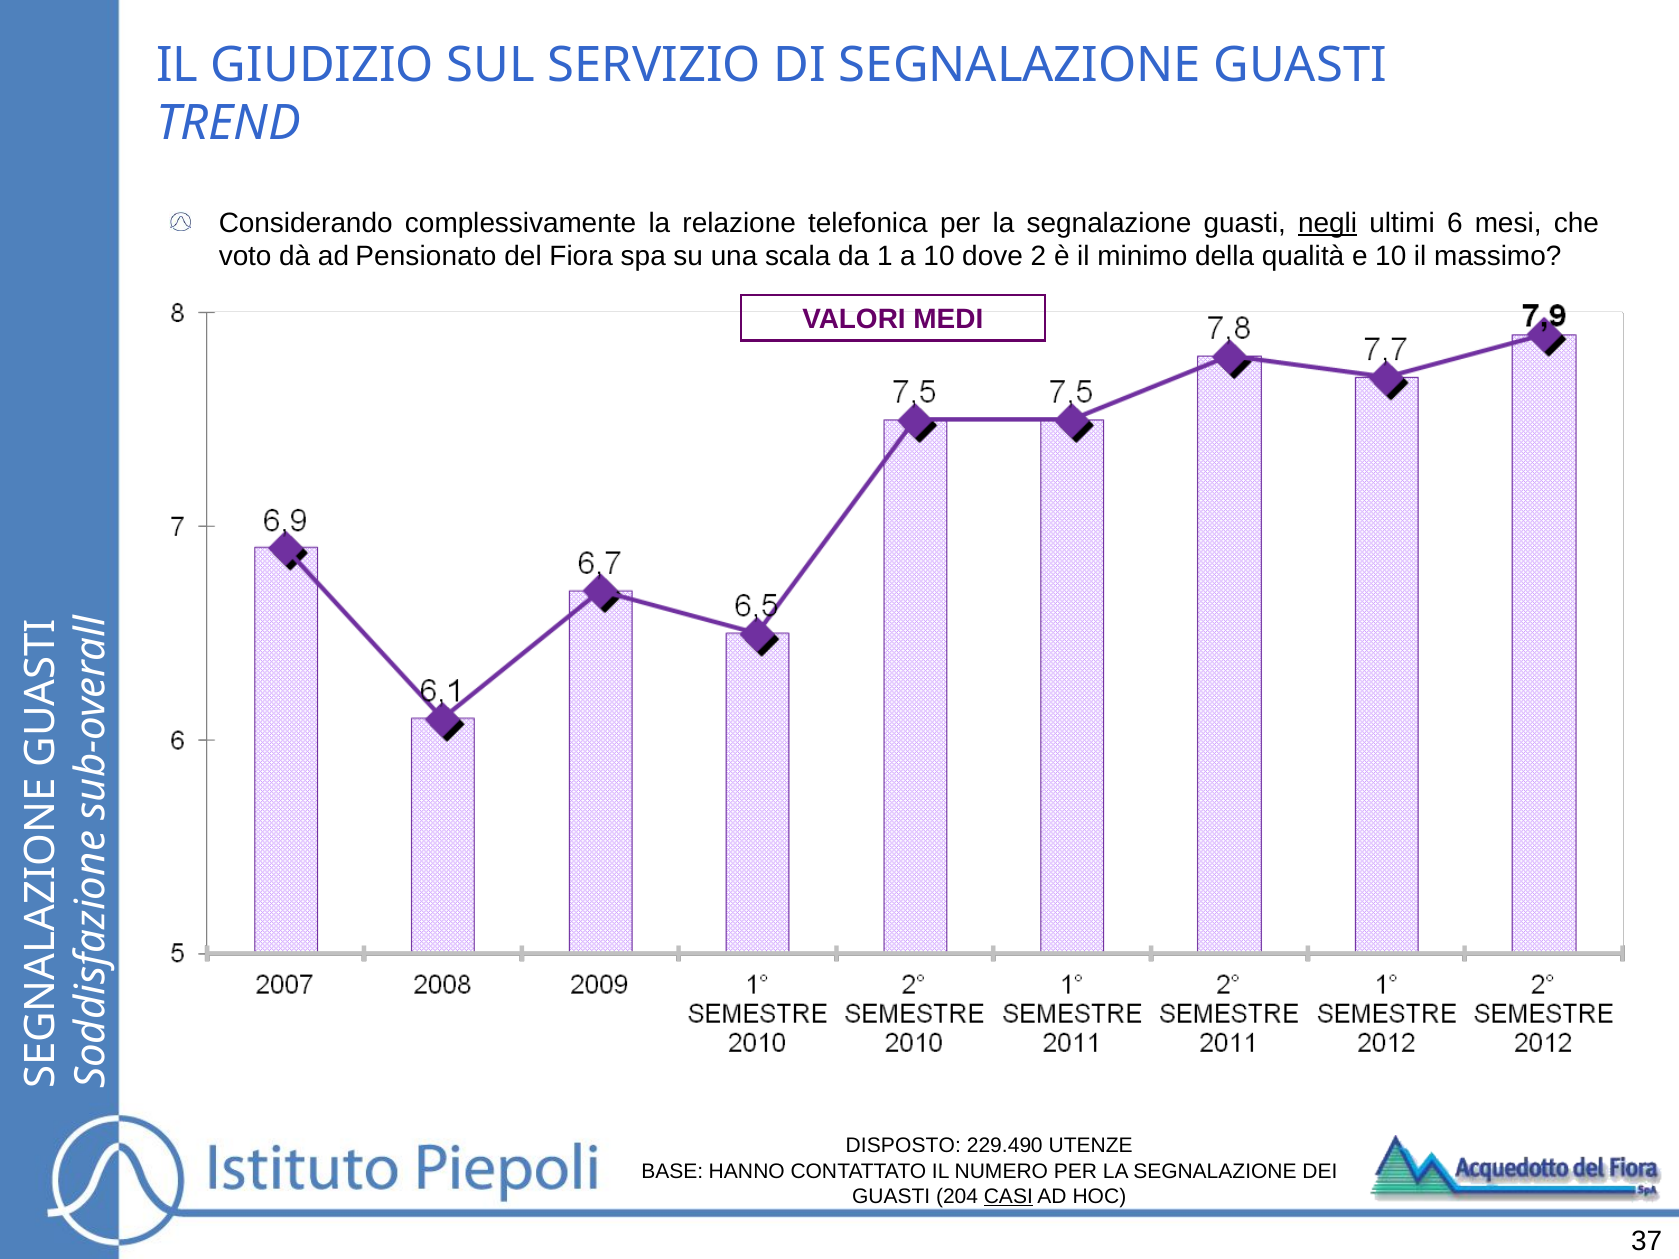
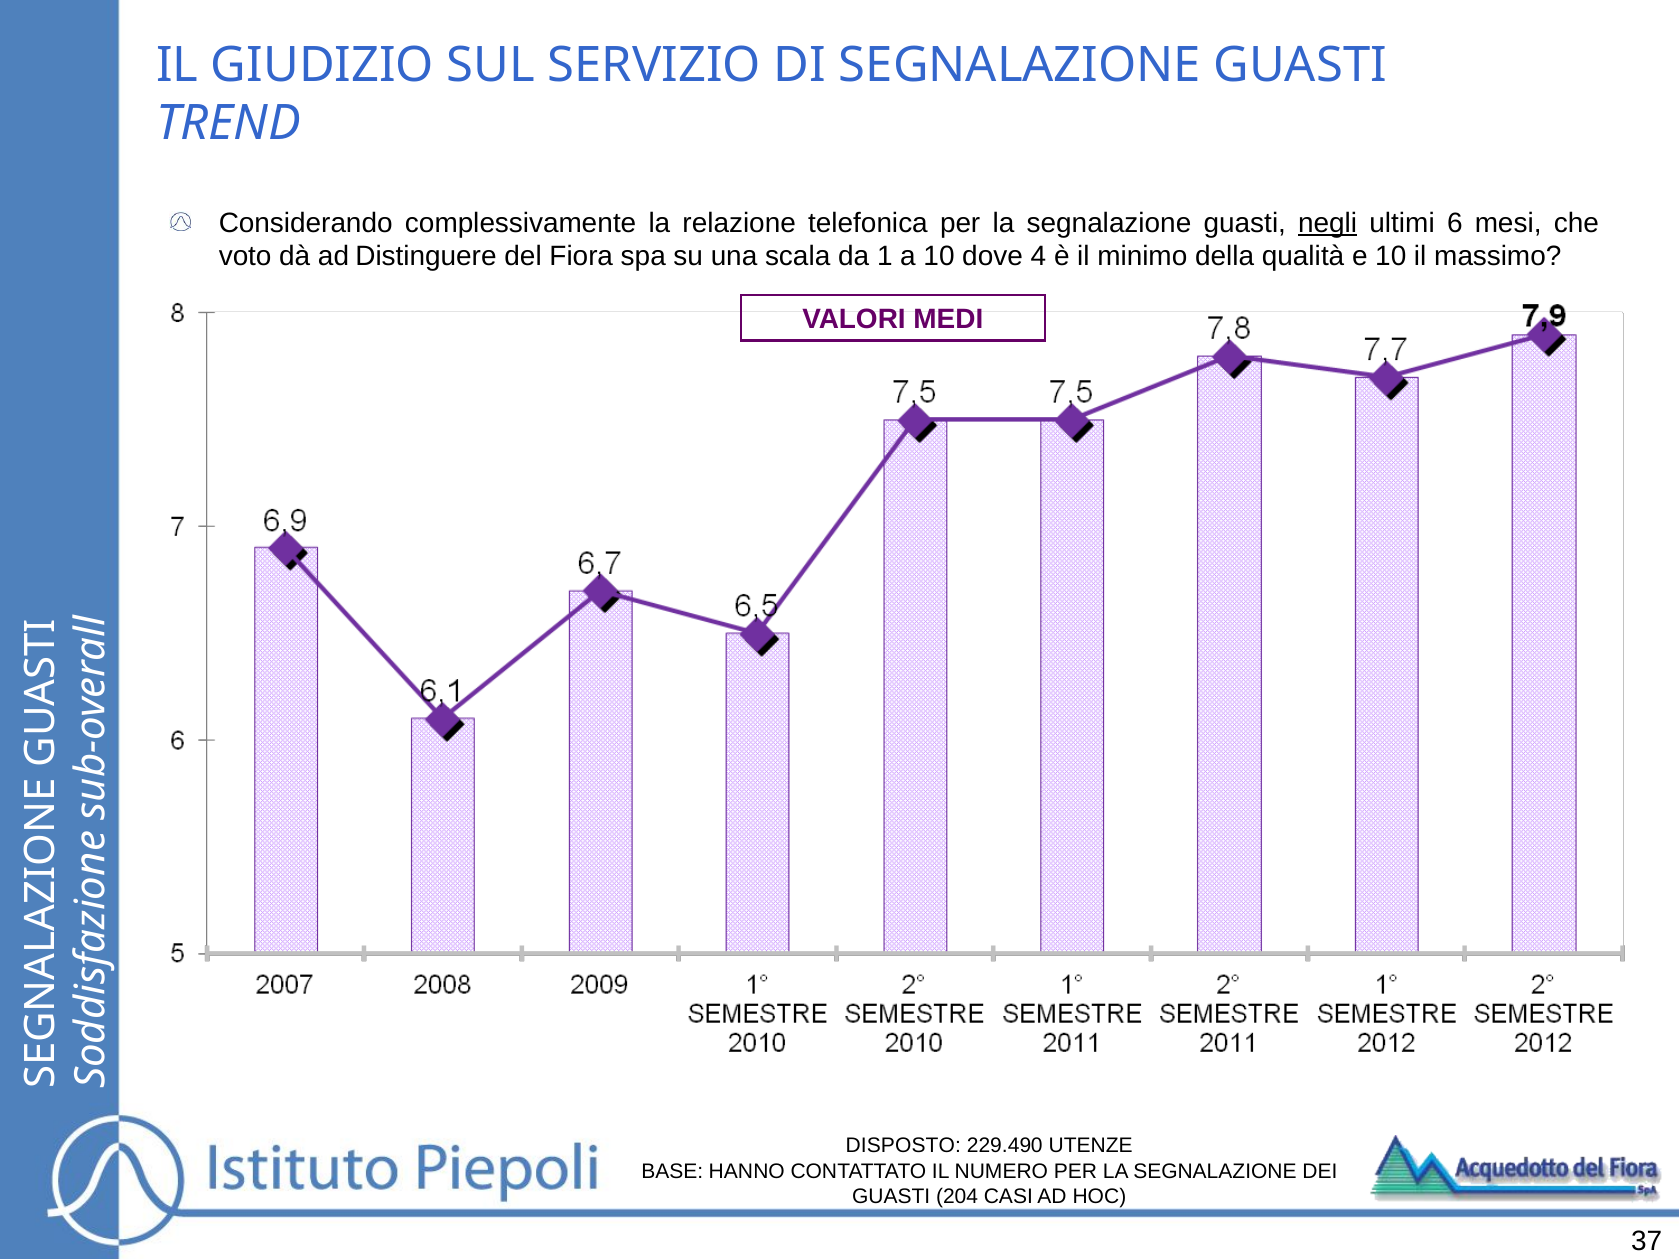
Pensionato: Pensionato -> Distinguere (426, 257)
2: 2 -> 4 (1038, 257)
CASI underline: present -> none (1008, 1197)
